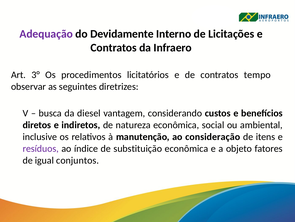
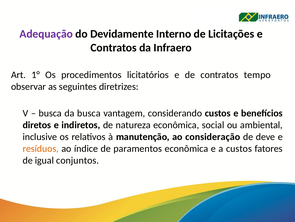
3°: 3° -> 1° (36, 75)
da diesel: diesel -> busca (89, 113)
itens: itens -> deve (265, 136)
resíduos colour: purple -> orange (41, 148)
substituição: substituição -> paramentos (138, 148)
a objeto: objeto -> custos (239, 148)
